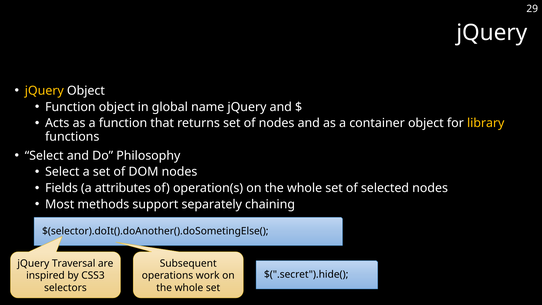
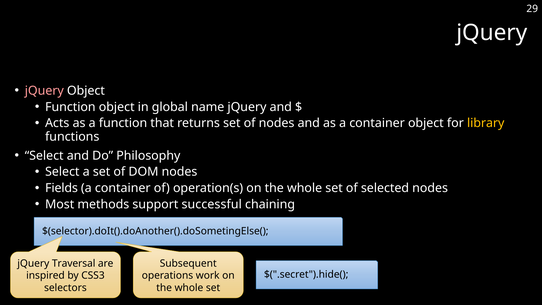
jQuery colour: yellow -> pink (44, 91)
attributes: attributes -> container (123, 188)
separately: separately -> successful (212, 204)
